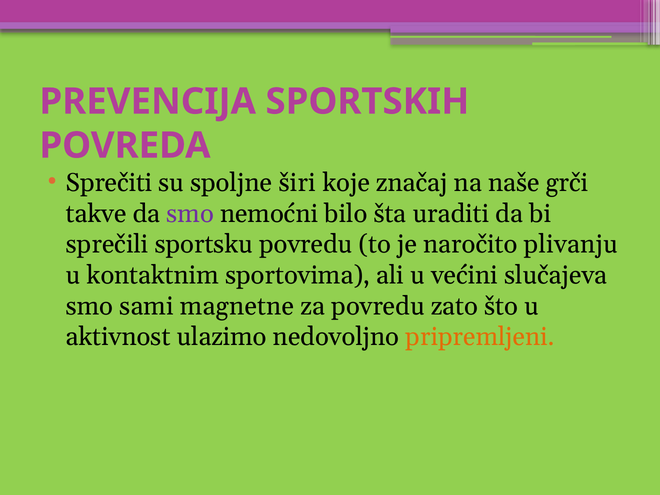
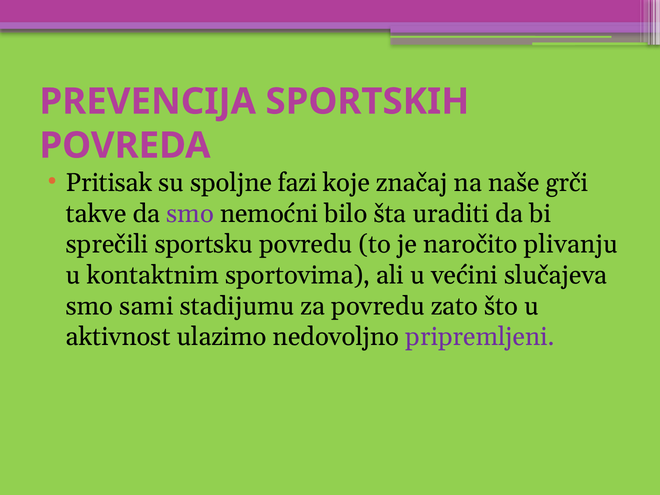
Sprečiti: Sprečiti -> Pritisak (109, 183)
širi: širi -> fazi (298, 183)
magnetne: magnetne -> stadijumu (237, 306)
pripremljeni colour: orange -> purple (480, 337)
